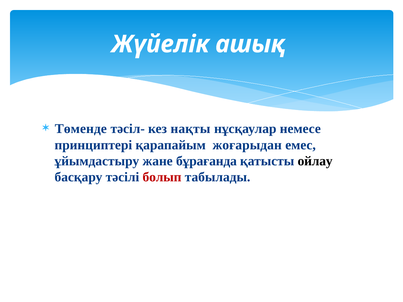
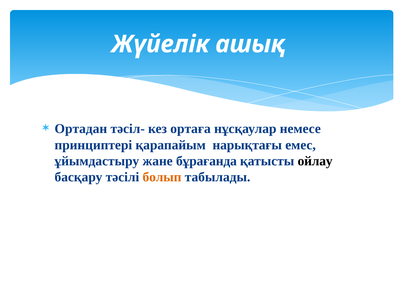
Төменде: Төменде -> Ортадан (81, 129)
нақты: нақты -> ортаға (191, 129)
жоғарыдан: жоғарыдан -> нарықтағы (247, 145)
болып colour: red -> orange (162, 177)
